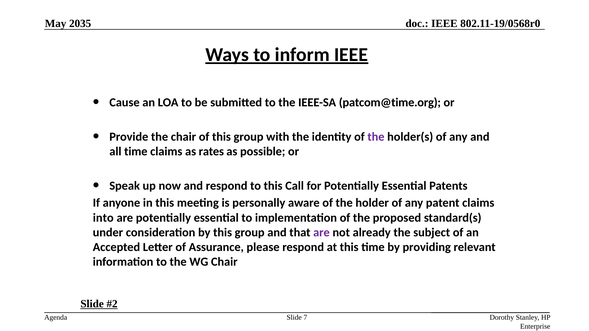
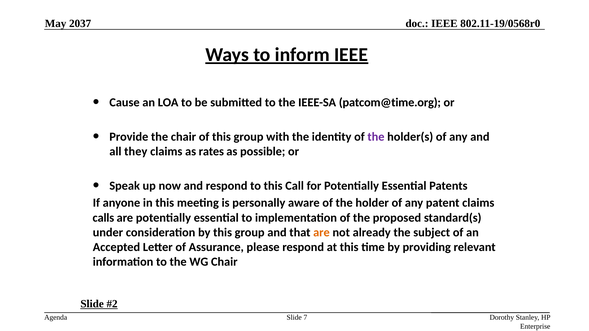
2035: 2035 -> 2037 (80, 24)
all time: time -> they (136, 152)
into: into -> calls (103, 218)
are colour: purple -> orange (321, 233)
